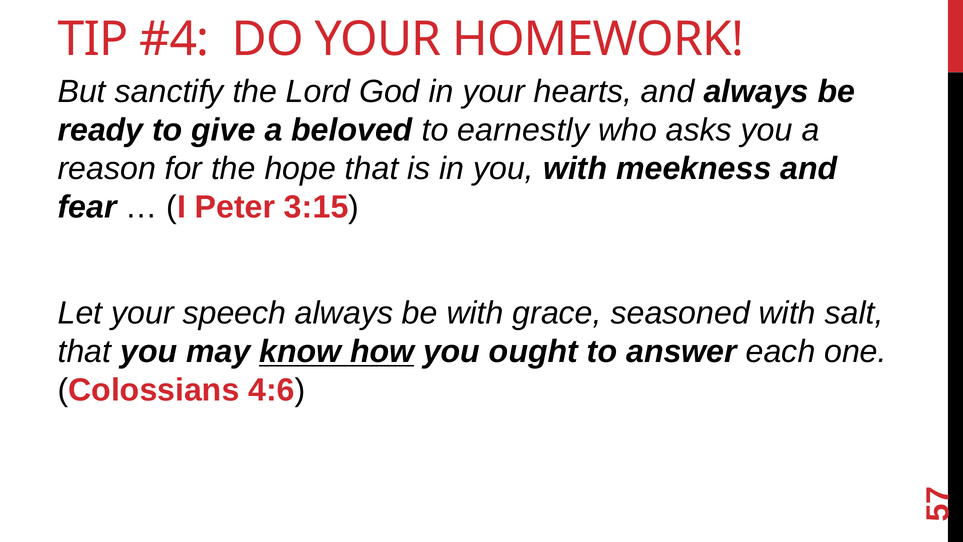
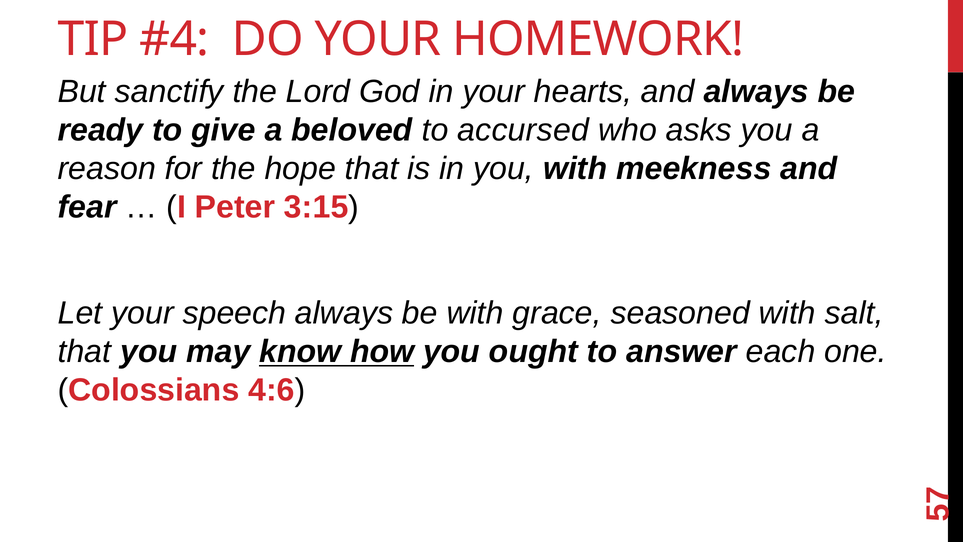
earnestly: earnestly -> accursed (523, 130)
